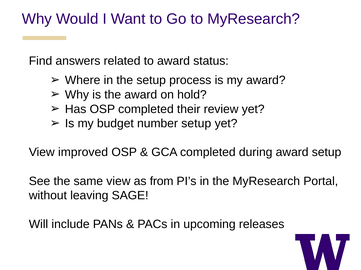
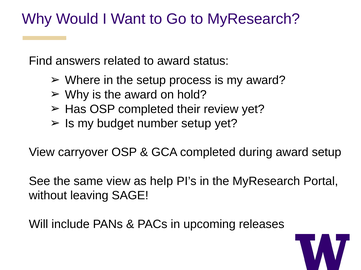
improved: improved -> carryover (83, 153)
from: from -> help (161, 182)
